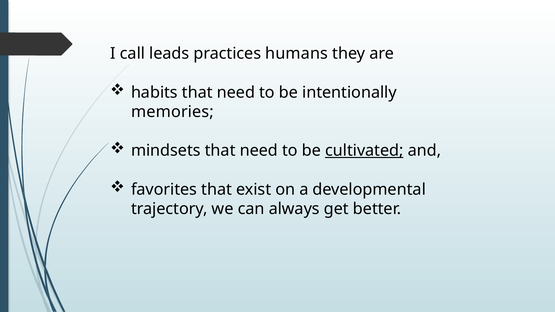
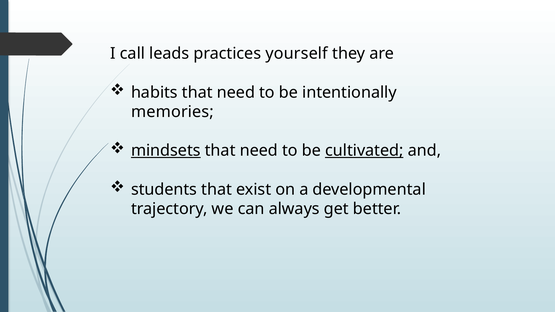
humans: humans -> yourself (297, 54)
mindsets underline: none -> present (166, 151)
favorites: favorites -> students (164, 190)
